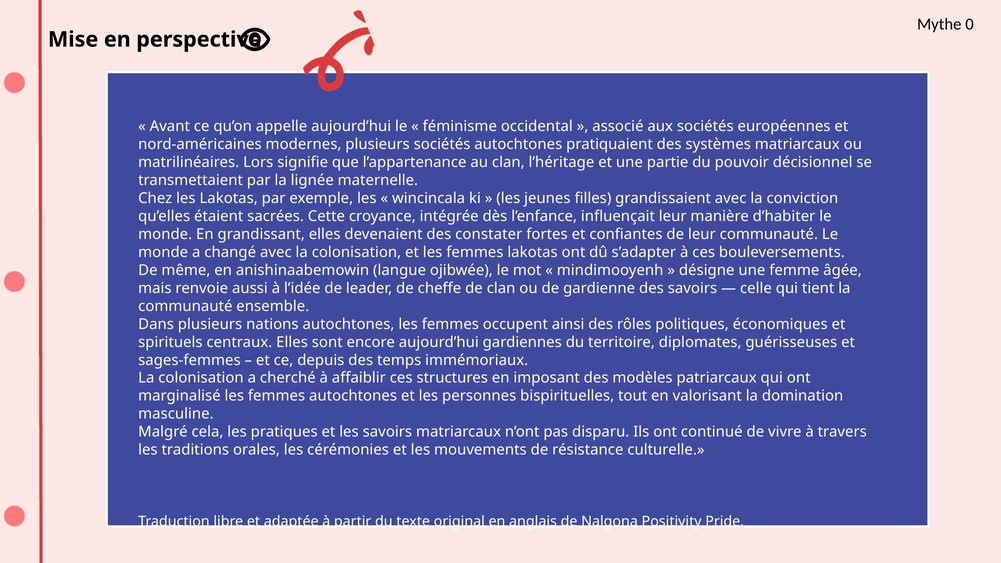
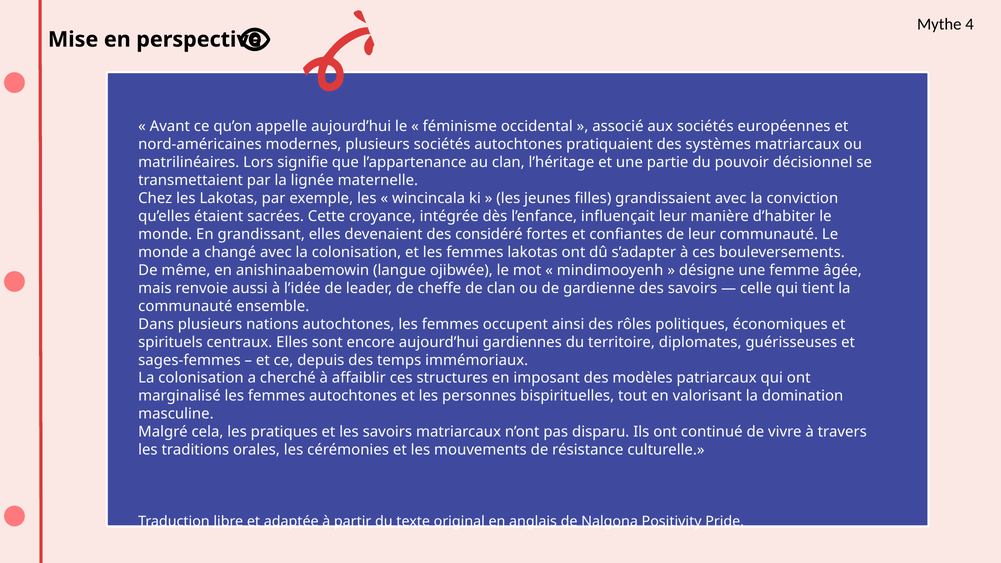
0: 0 -> 4 (969, 24)
constater: constater -> considéré (489, 234)
